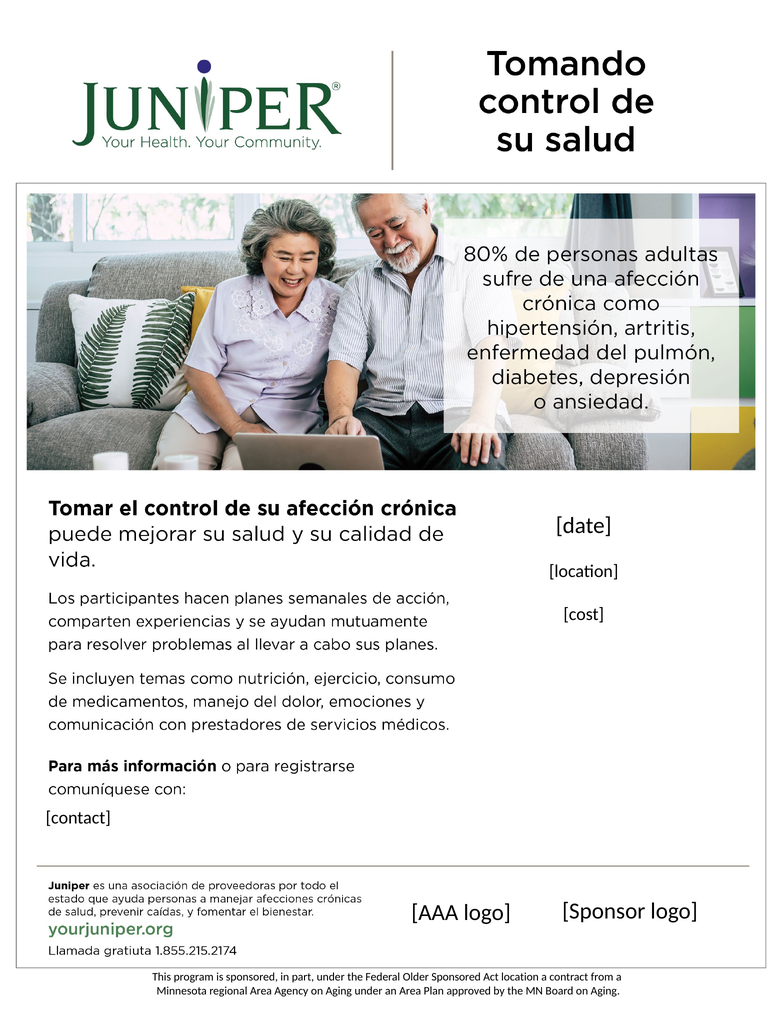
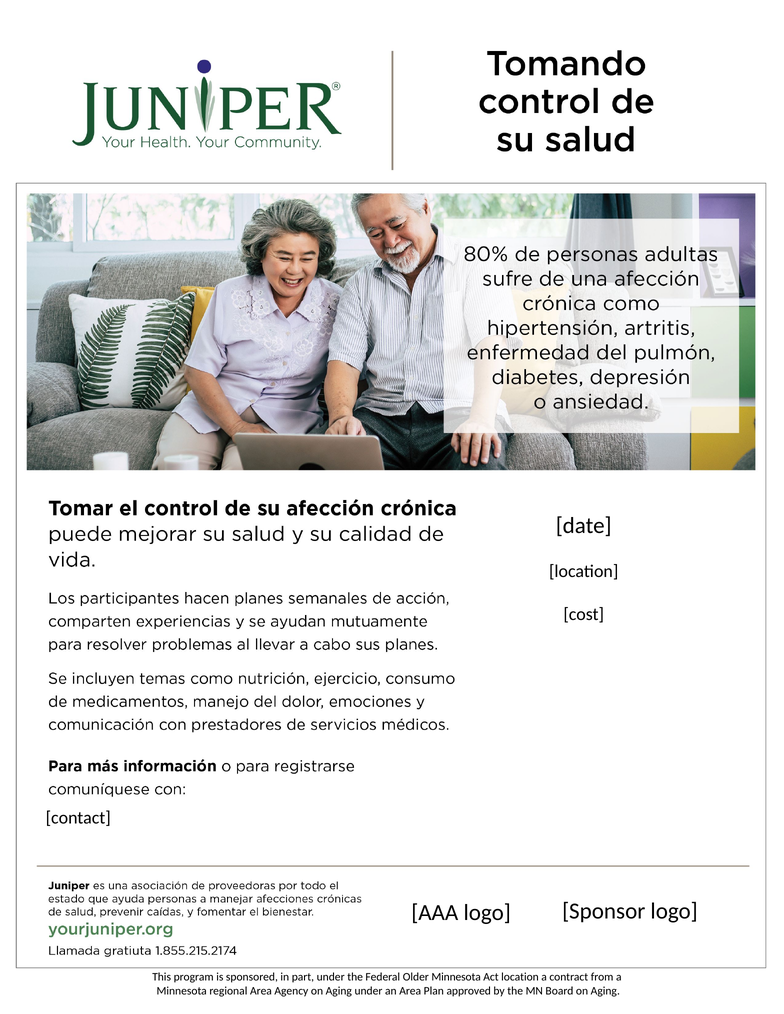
Older Sponsored: Sponsored -> Minnesota (456, 978)
